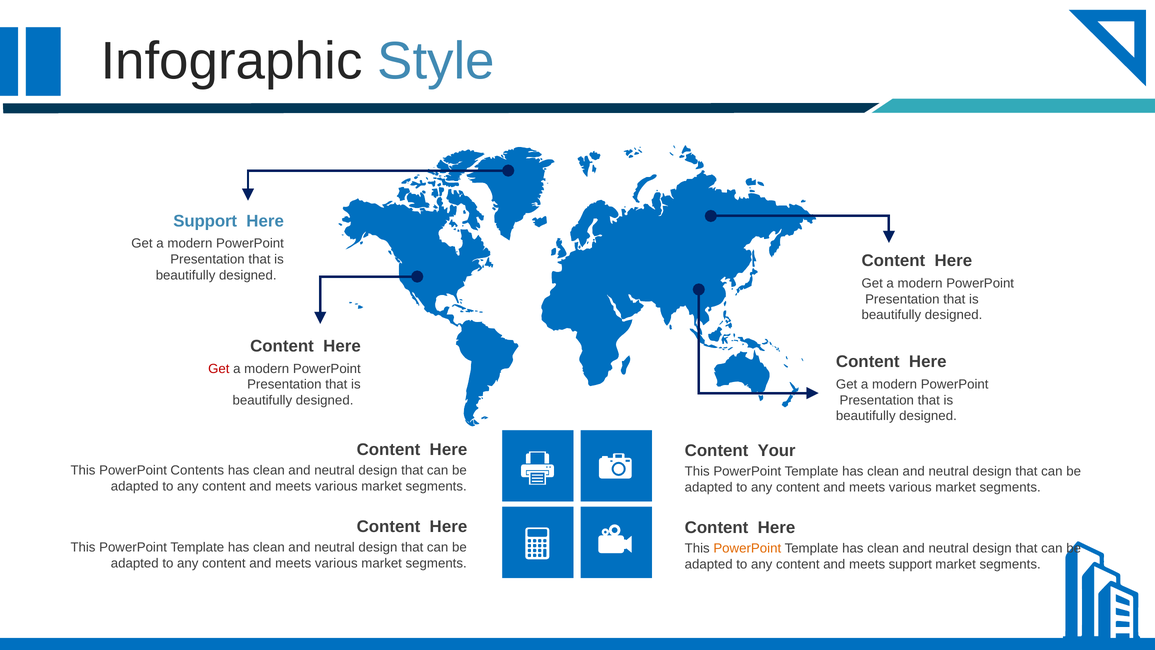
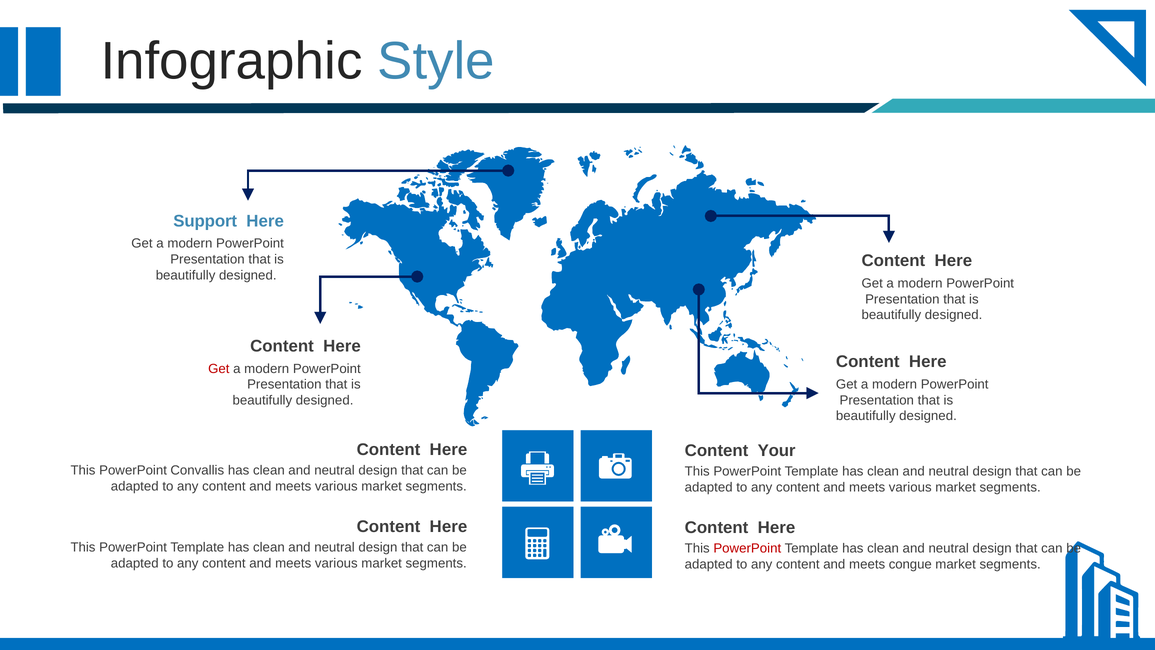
Contents: Contents -> Convallis (197, 470)
PowerPoint colour: orange -> red (747, 548)
meets support: support -> congue (910, 564)
